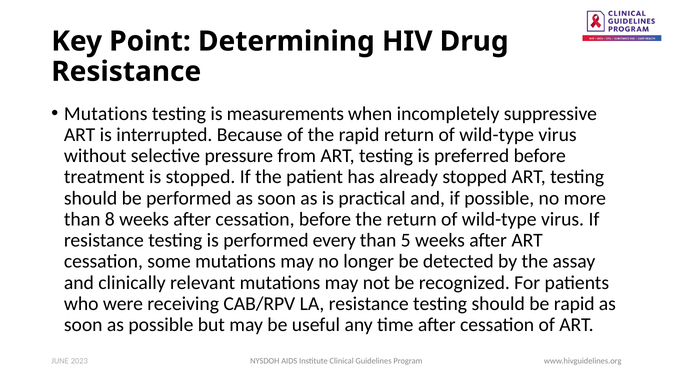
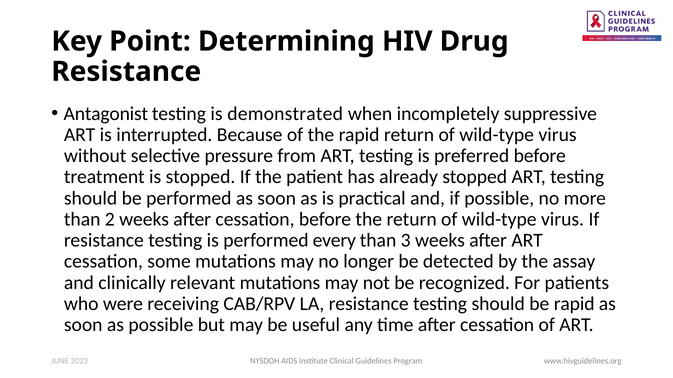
Mutations: Mutations -> Antagonist (106, 114)
measurements: measurements -> demonstrated (285, 114)
8: 8 -> 2 (110, 220)
5: 5 -> 3 (406, 241)
